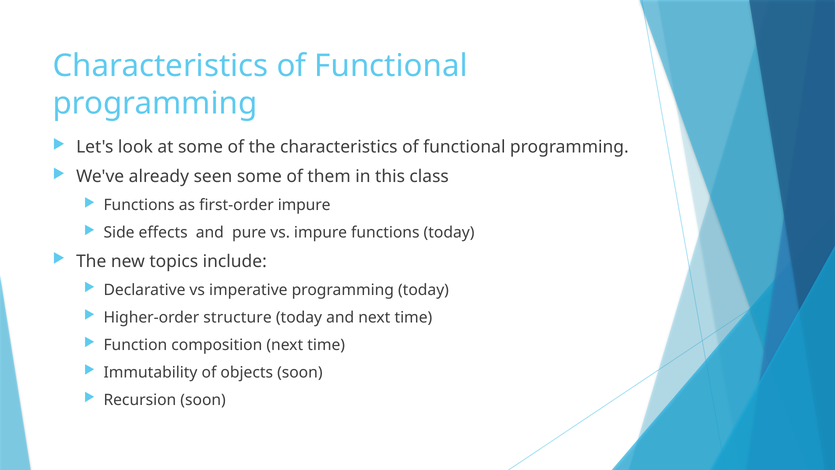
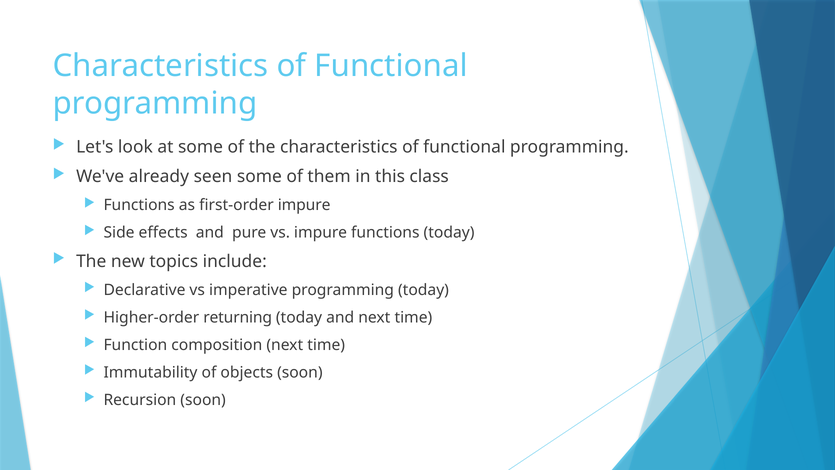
structure: structure -> returning (238, 317)
